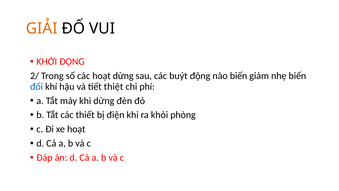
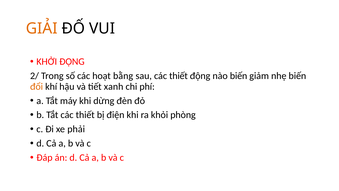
hoạt dừng: dừng -> bằng (123, 76)
sau các buýt: buýt -> thiết (179, 76)
đổi colour: blue -> orange (37, 86)
thiệt: thiệt -> xanh (114, 86)
xe hoạt: hoạt -> phải (76, 129)
